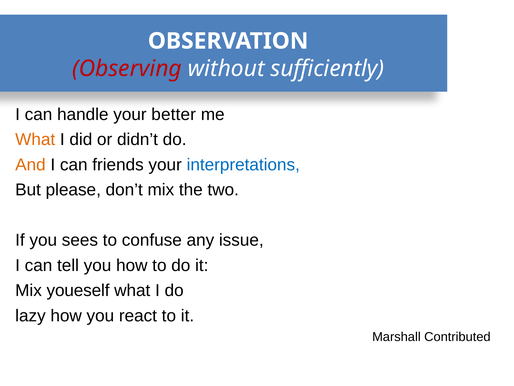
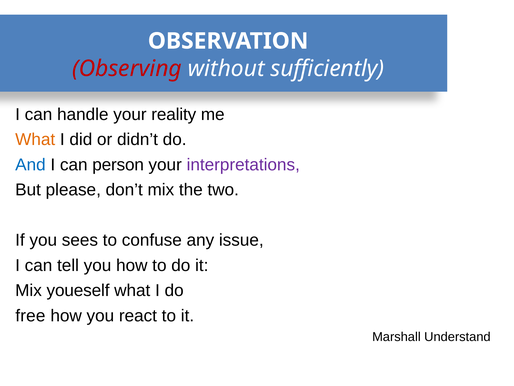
better: better -> reality (174, 114)
And colour: orange -> blue (30, 165)
friends: friends -> person (118, 165)
interpretations colour: blue -> purple (243, 165)
lazy: lazy -> free (30, 315)
Contributed: Contributed -> Understand (457, 336)
